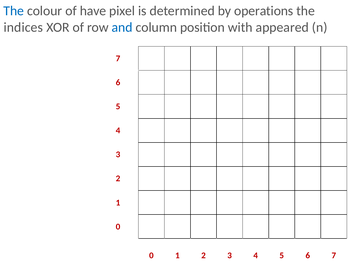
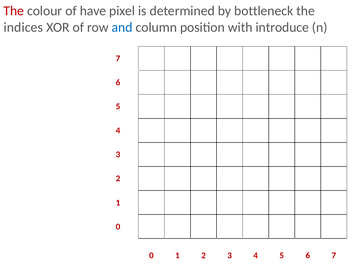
The colour: blue -> red (14, 11)
operations: operations -> bottleneck (264, 11)
appeared: appeared -> introduce (282, 27)
